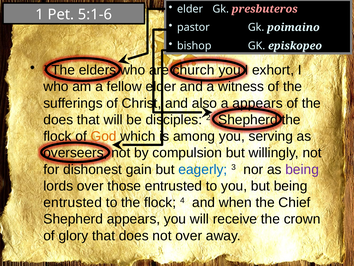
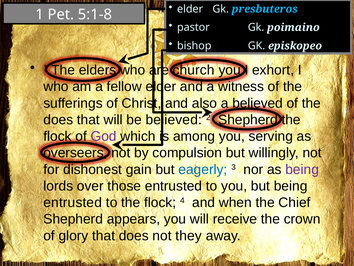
presbuteros colour: pink -> light blue (265, 9)
5:1-6: 5:1-6 -> 5:1-8 (95, 15)
a appears: appears -> believed (258, 103)
be disciples: disciples -> believed (174, 120)
God colour: orange -> purple (104, 136)
not over: over -> they (189, 235)
